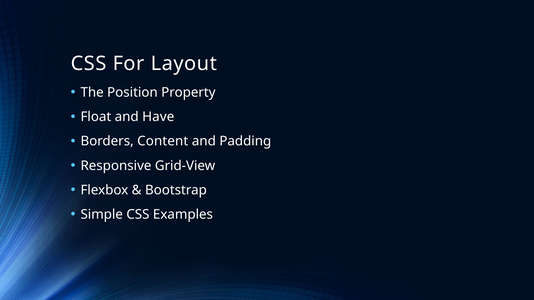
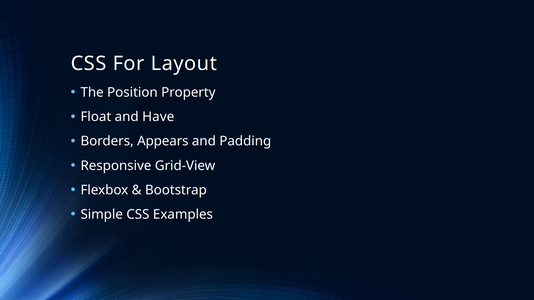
Content: Content -> Appears (163, 141)
